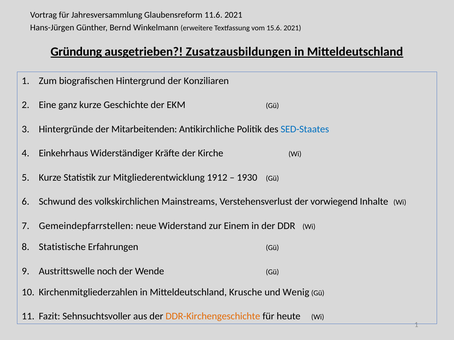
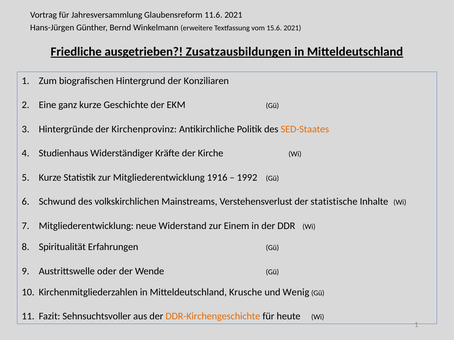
Gründung: Gründung -> Friedliche (76, 52)
Mitarbeitenden: Mitarbeitenden -> Kirchenprovinz (144, 129)
SED-Staates colour: blue -> orange (305, 129)
Einkehrhaus: Einkehrhaus -> Studienhaus (63, 153)
1912: 1912 -> 1916 (217, 178)
1930: 1930 -> 1992 (247, 178)
vorwiegend: vorwiegend -> statistische (334, 202)
Gemeindepfarrstellen: Gemeindepfarrstellen -> Mitgliederentwicklung (86, 226)
Statistische: Statistische -> Spiritualität (62, 247)
noch: noch -> oder (107, 271)
